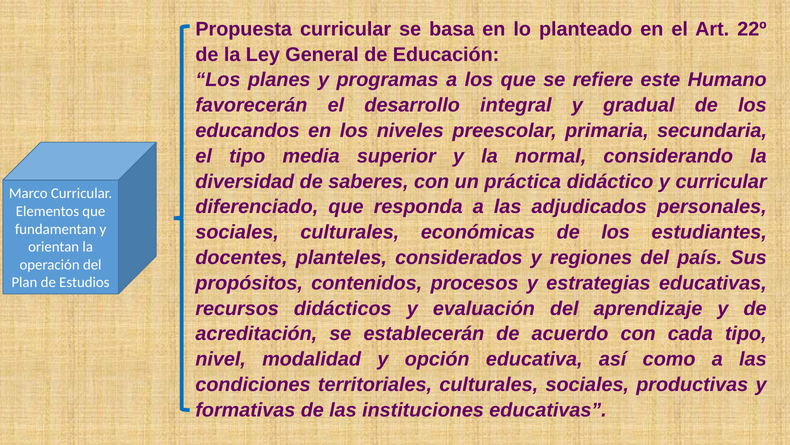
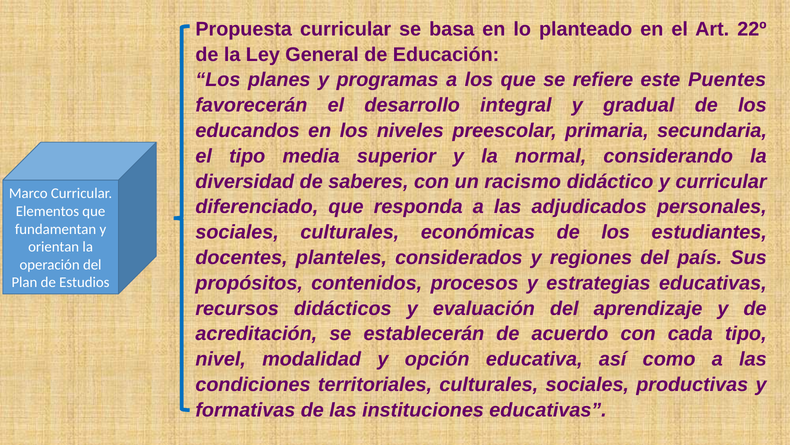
Humano: Humano -> Puentes (727, 80)
práctica: práctica -> racismo (523, 181)
